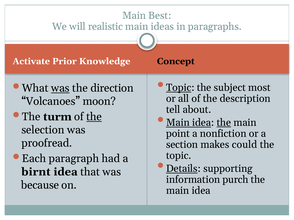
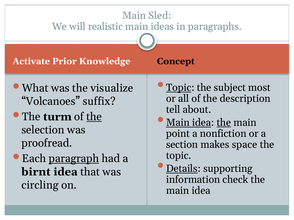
Best: Best -> Sled (160, 16)
was underline: present -> none (60, 88)
direction: direction -> visualize (112, 88)
moon: moon -> suffix (99, 102)
could: could -> space (245, 145)
paragraph underline: none -> present (74, 159)
purch: purch -> check (235, 180)
because: because -> circling (40, 185)
